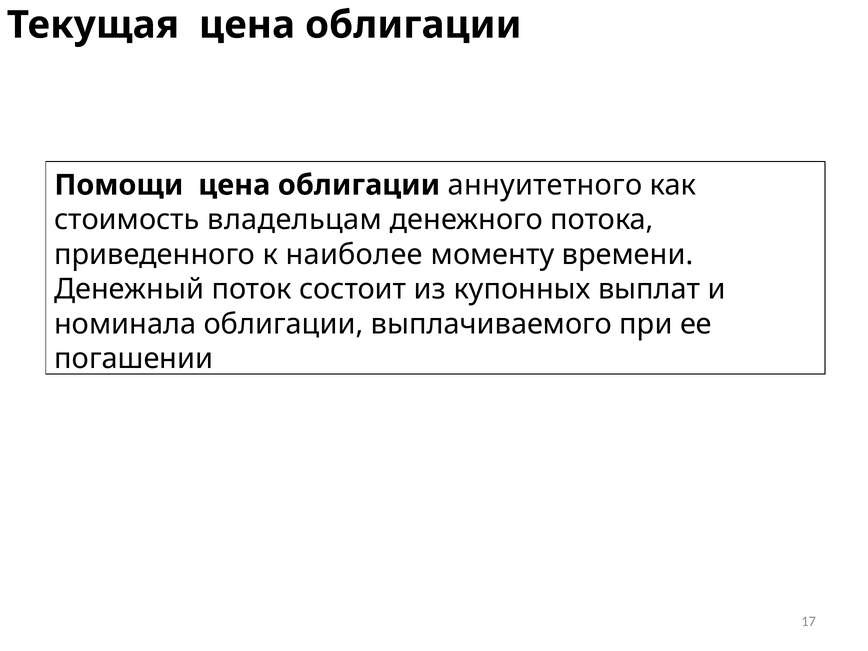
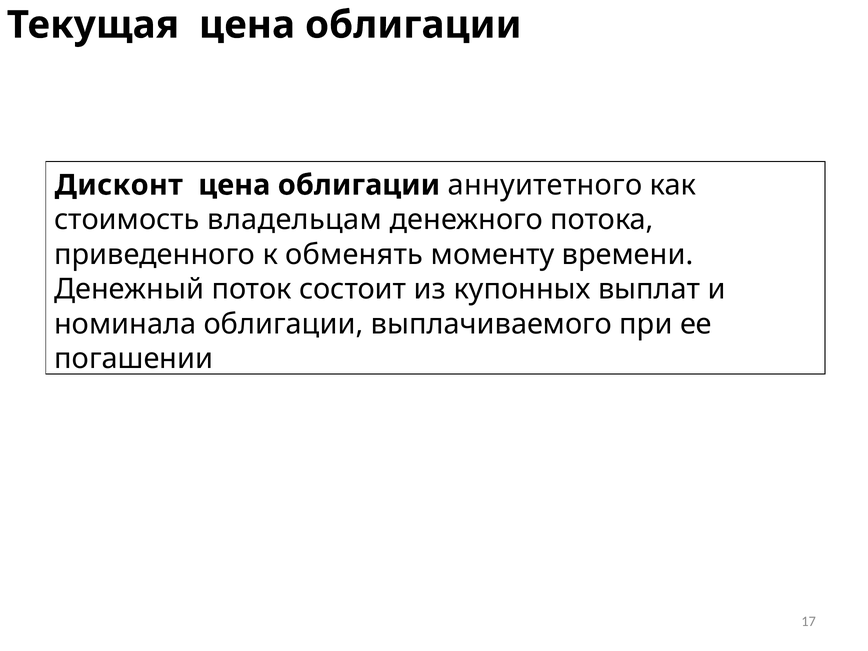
Помощи: Помощи -> Дисконт (119, 185)
наиболее: наиболее -> обменять (354, 255)
